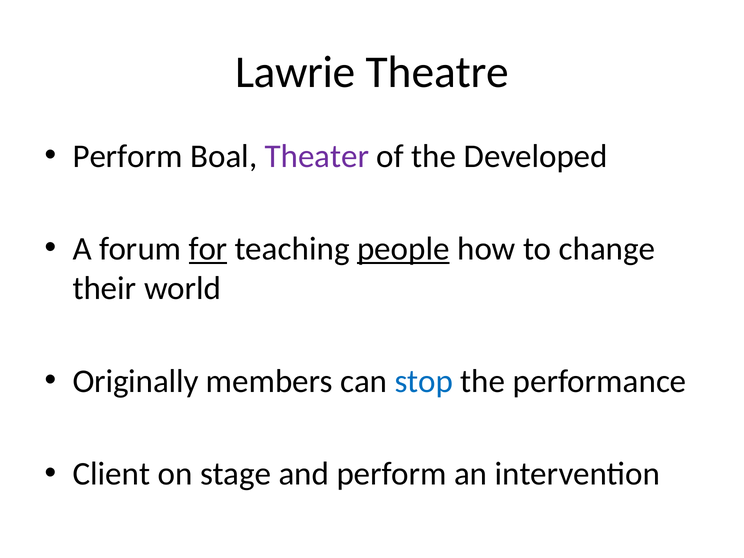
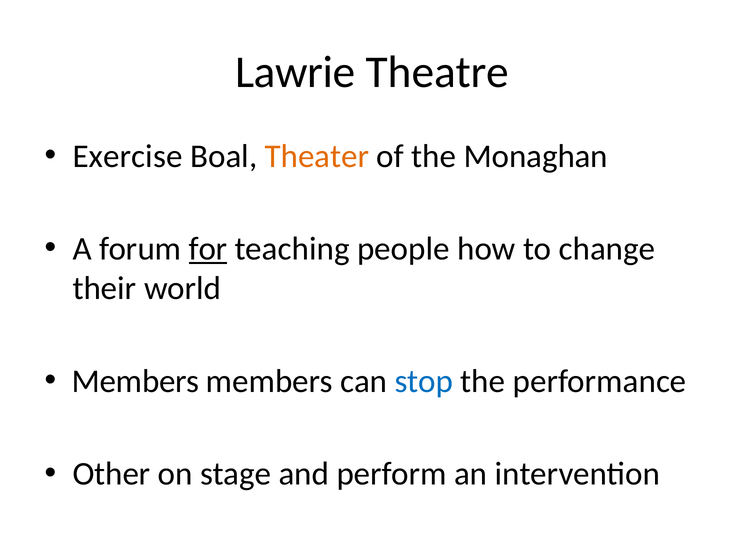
Perform: Perform -> Exercise (128, 156)
Theater colour: purple -> orange (317, 156)
Developed: Developed -> Monaghan (536, 156)
people underline: present -> none (403, 249)
Originally: Originally -> Members (136, 381)
Client: Client -> Other (112, 474)
